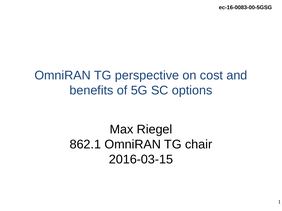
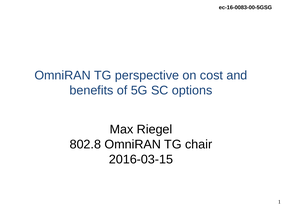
862.1: 862.1 -> 802.8 (85, 145)
